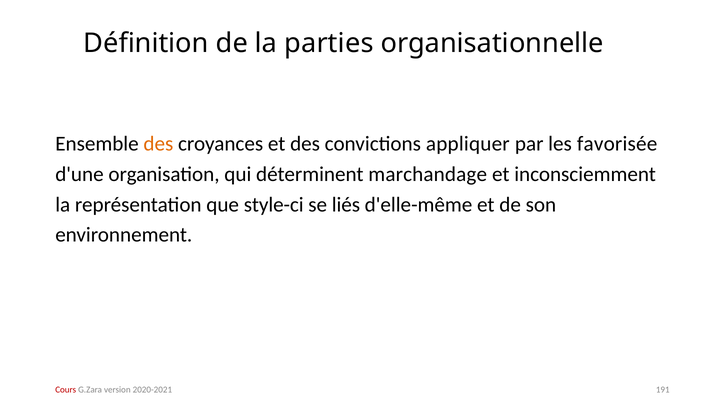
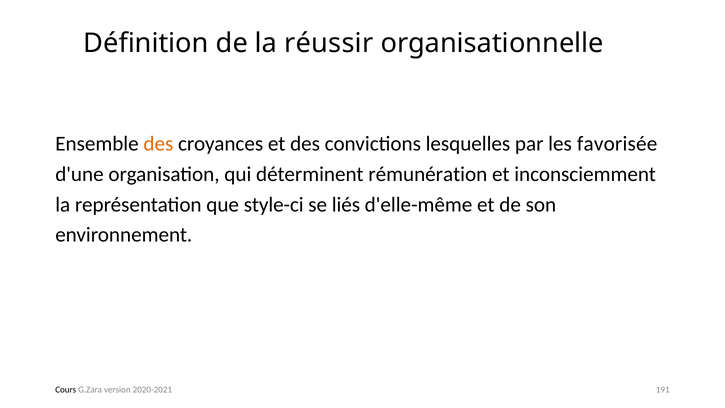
parties: parties -> réussir (329, 43)
appliquer: appliquer -> lesquelles (468, 144)
marchandage: marchandage -> rémunération (428, 174)
Cours colour: red -> black (66, 389)
